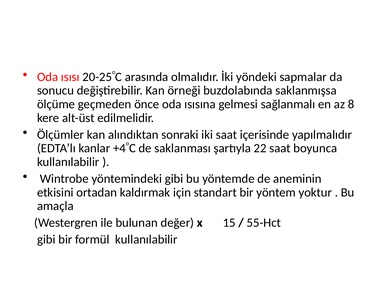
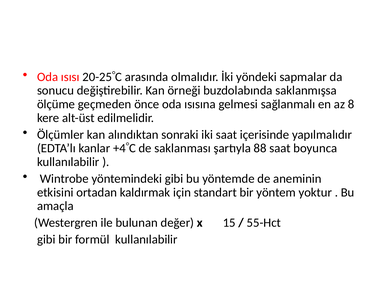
22: 22 -> 88 (260, 148)
